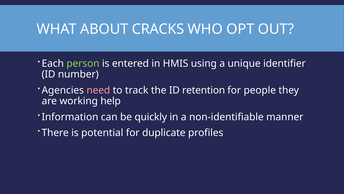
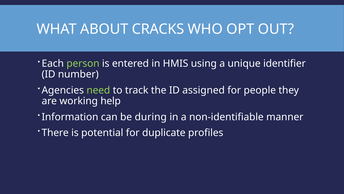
need colour: pink -> light green (98, 90)
retention: retention -> assigned (204, 90)
quickly: quickly -> during (151, 117)
